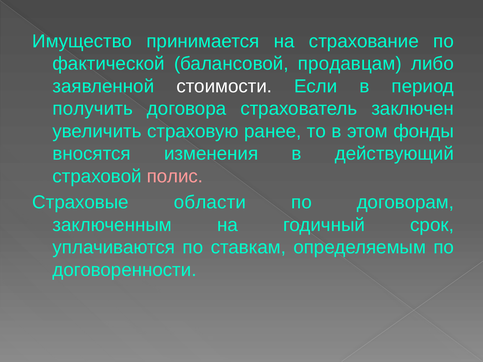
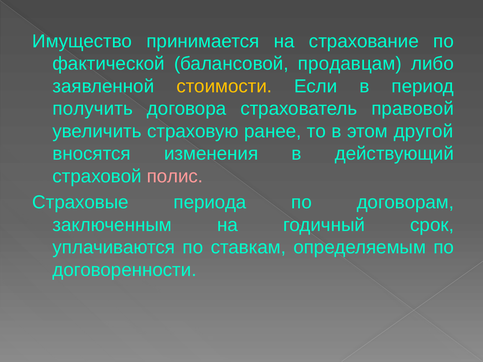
стоимости colour: white -> yellow (224, 86)
заключен: заключен -> правовой (413, 109)
фонды: фонды -> другой (424, 131)
области: области -> периода (210, 203)
